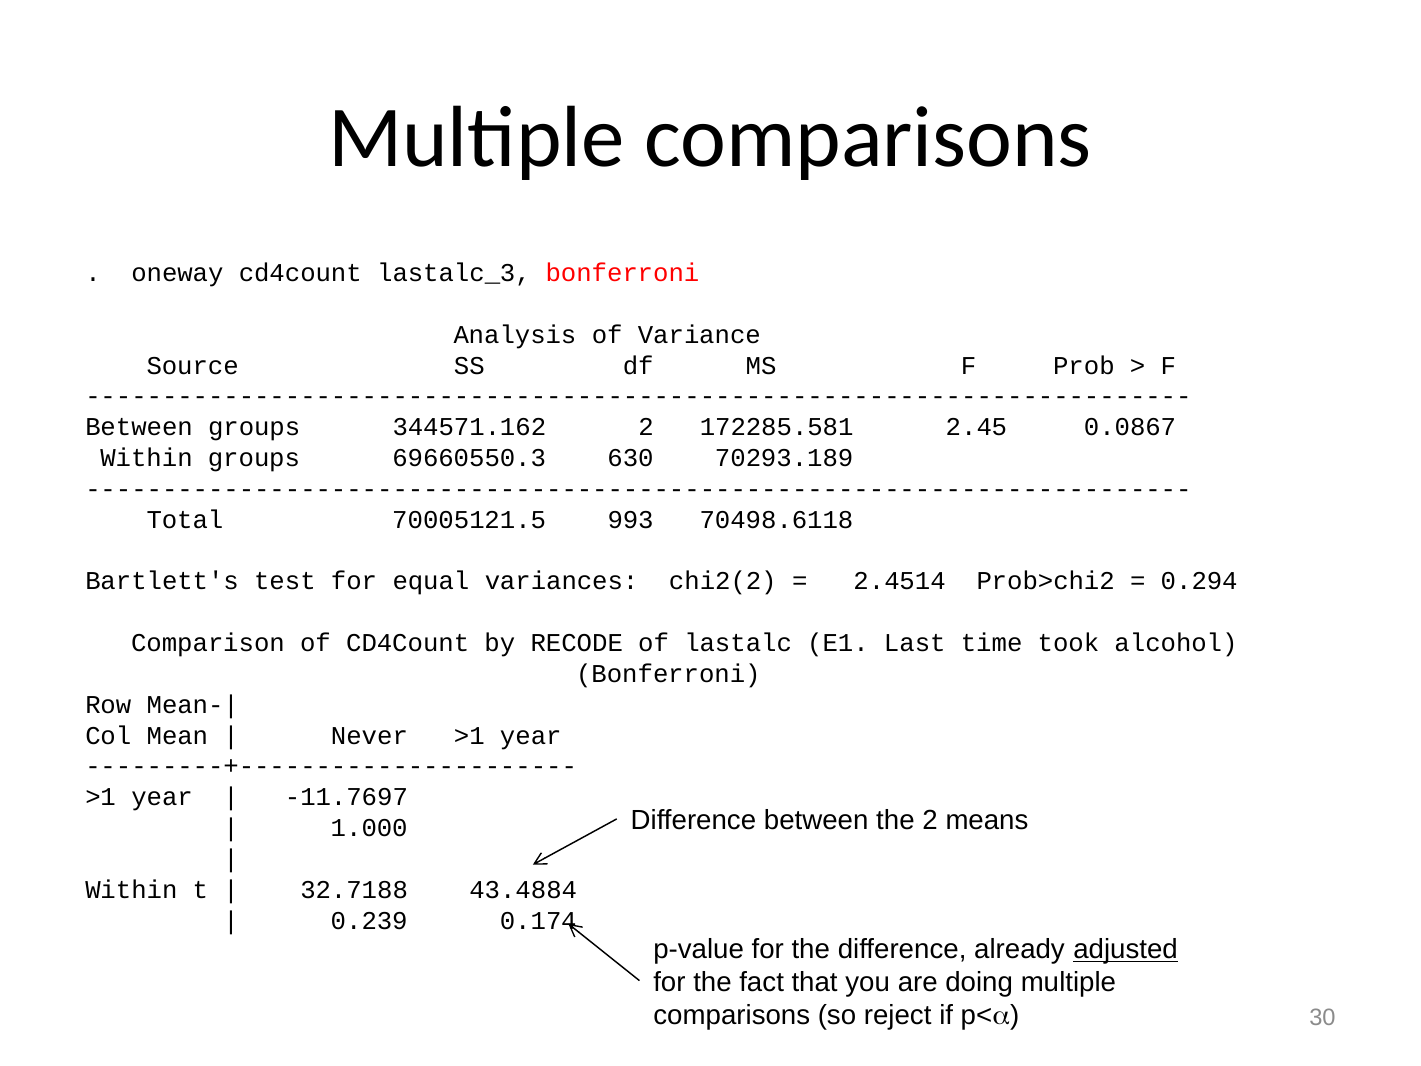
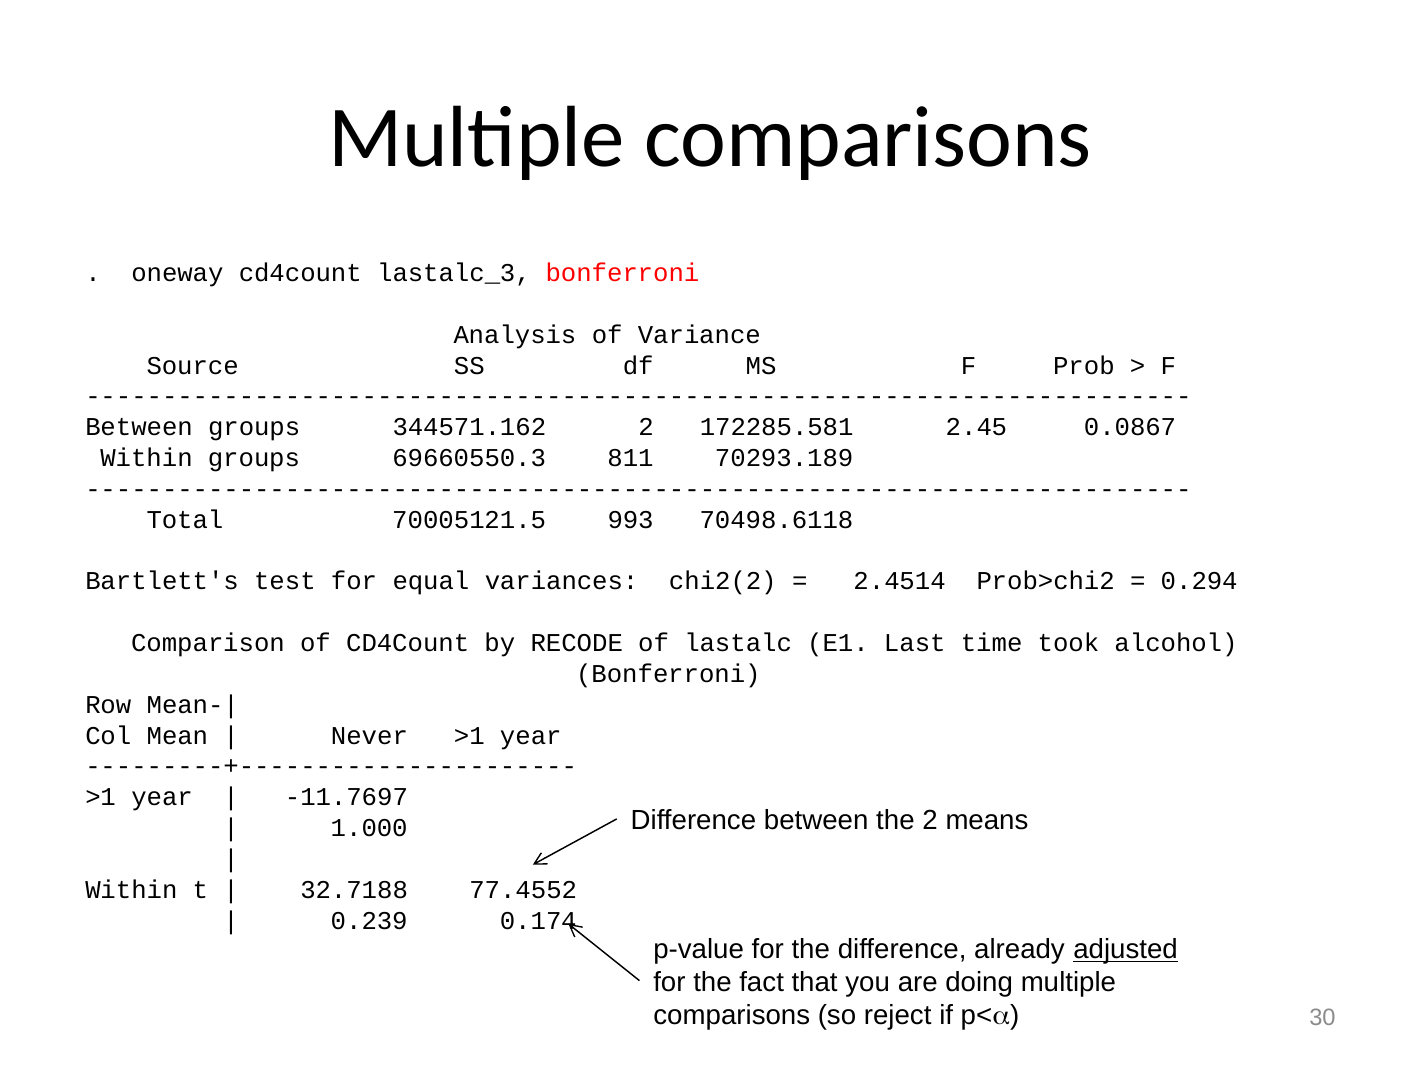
630: 630 -> 811 (630, 458)
43.4884: 43.4884 -> 77.4552 (523, 889)
